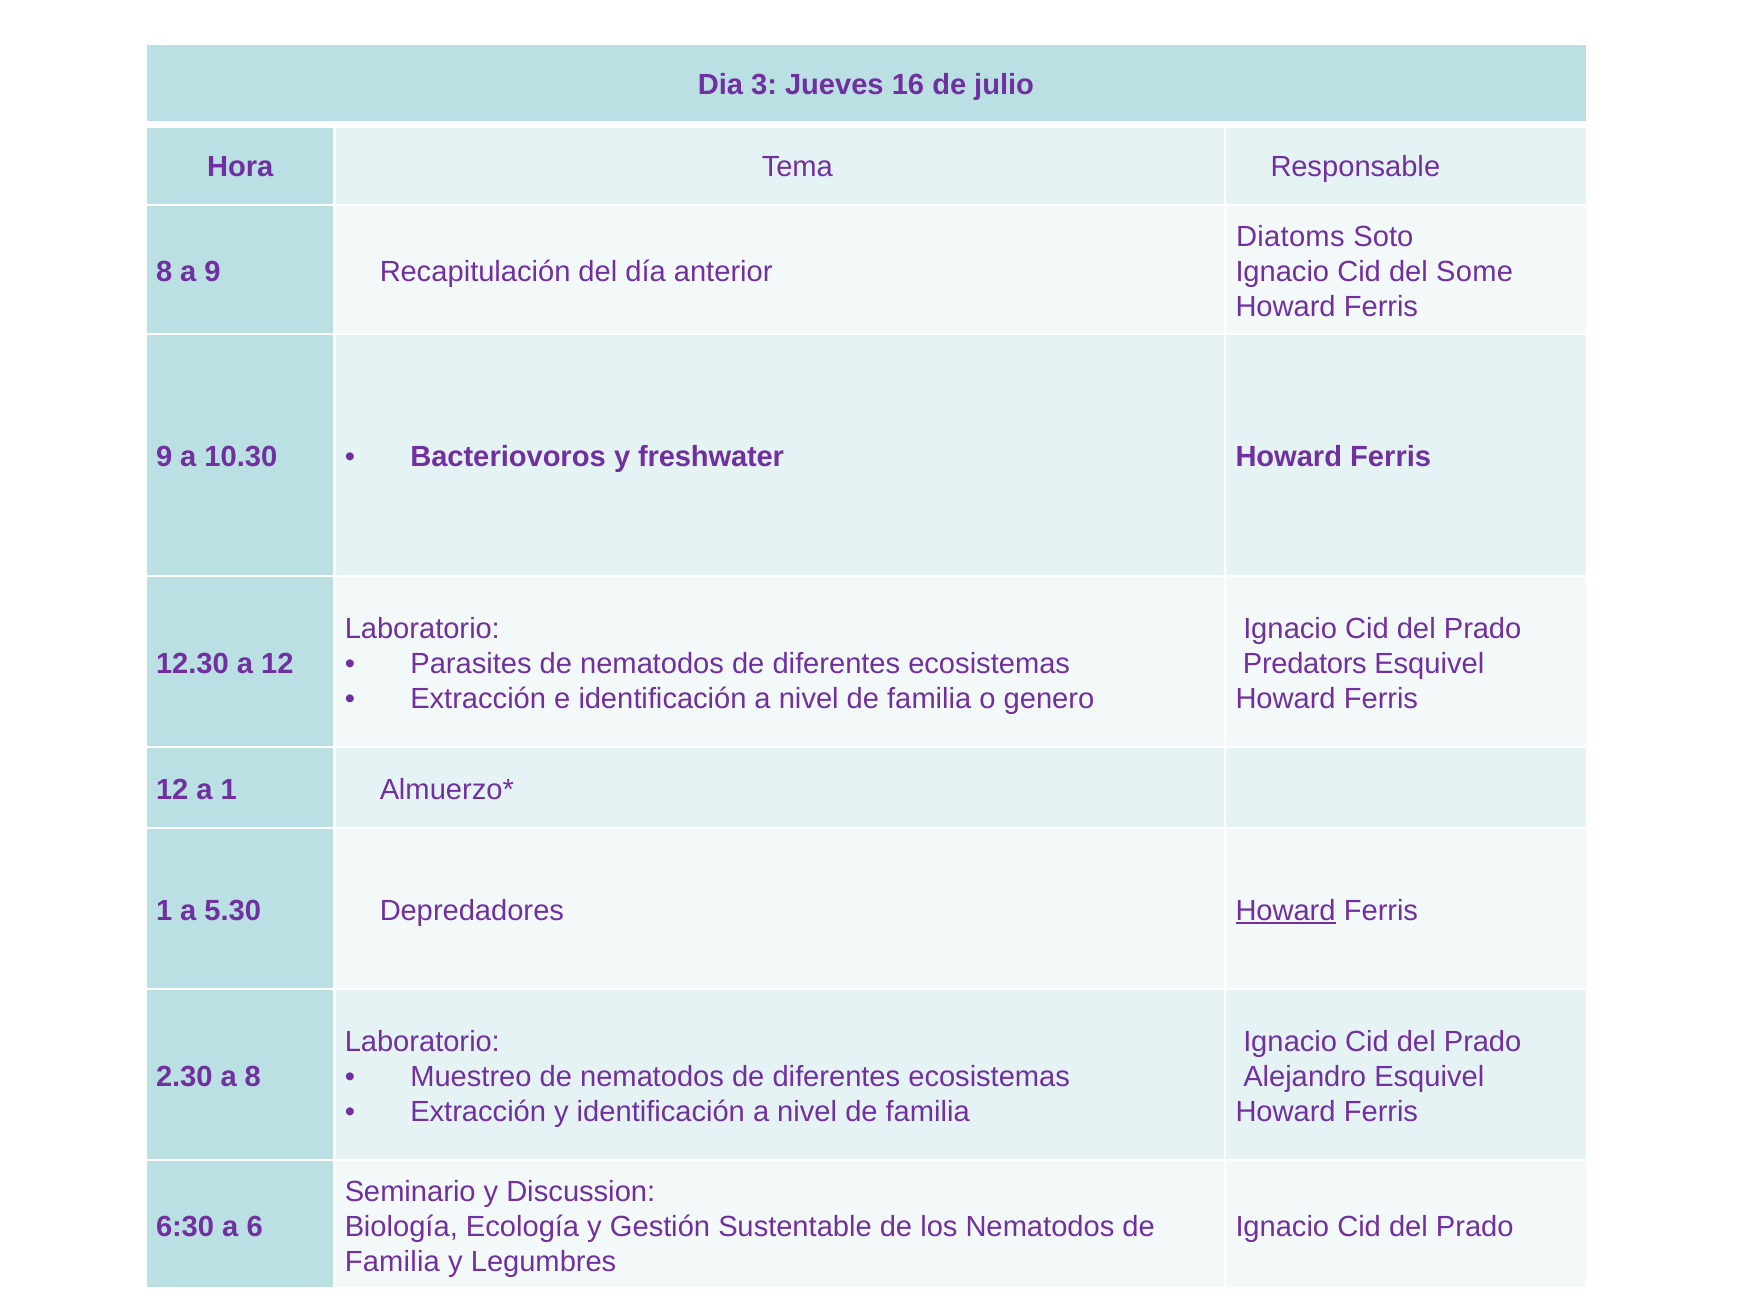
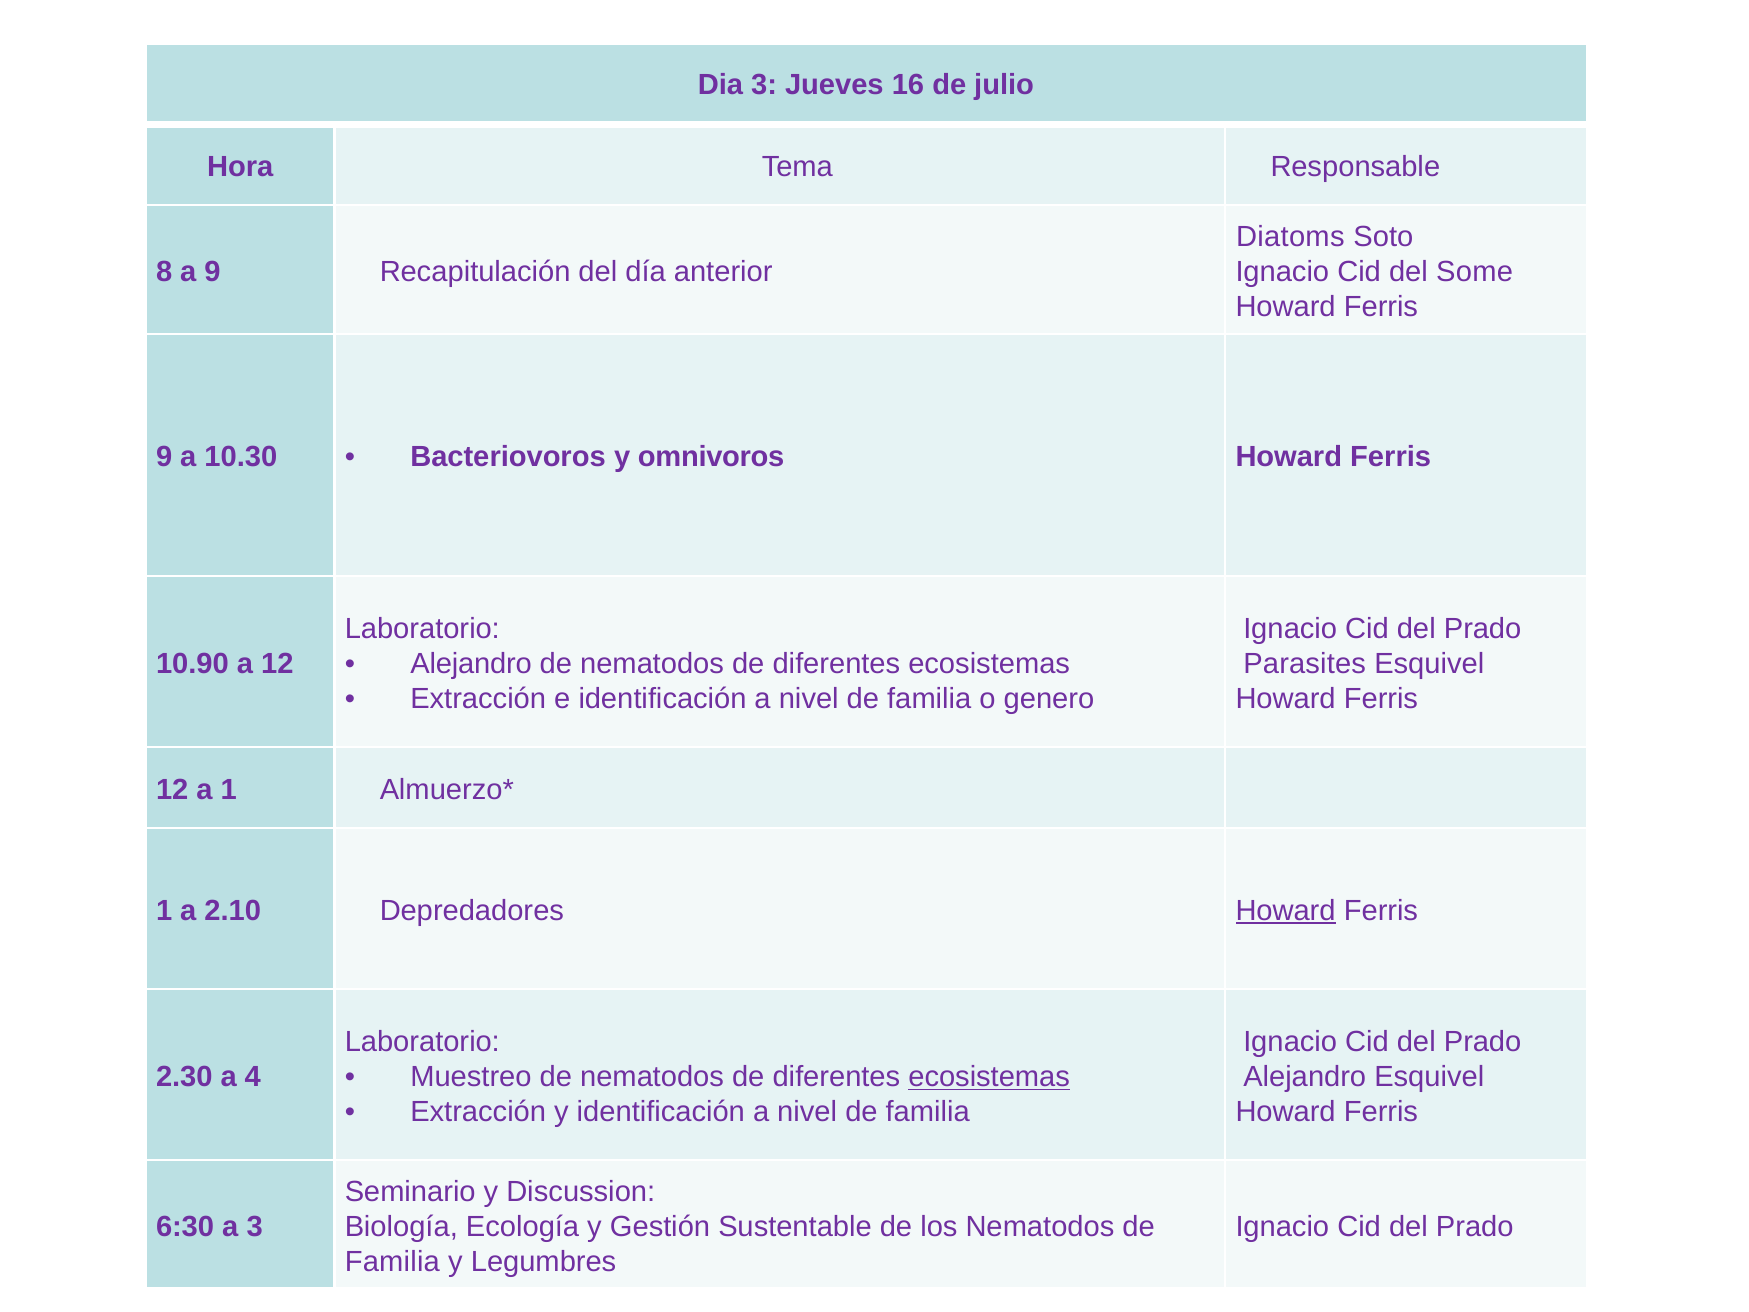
freshwater: freshwater -> omnivoros (711, 457)
12.30: 12.30 -> 10.90 (192, 664)
Parasites: Parasites -> Alejandro (471, 664)
Predators: Predators -> Parasites (1305, 664)
5.30: 5.30 -> 2.10 (233, 911)
a 8: 8 -> 4 (253, 1077)
ecosistemas underline: none -> present (989, 1077)
a 6: 6 -> 3 (255, 1226)
